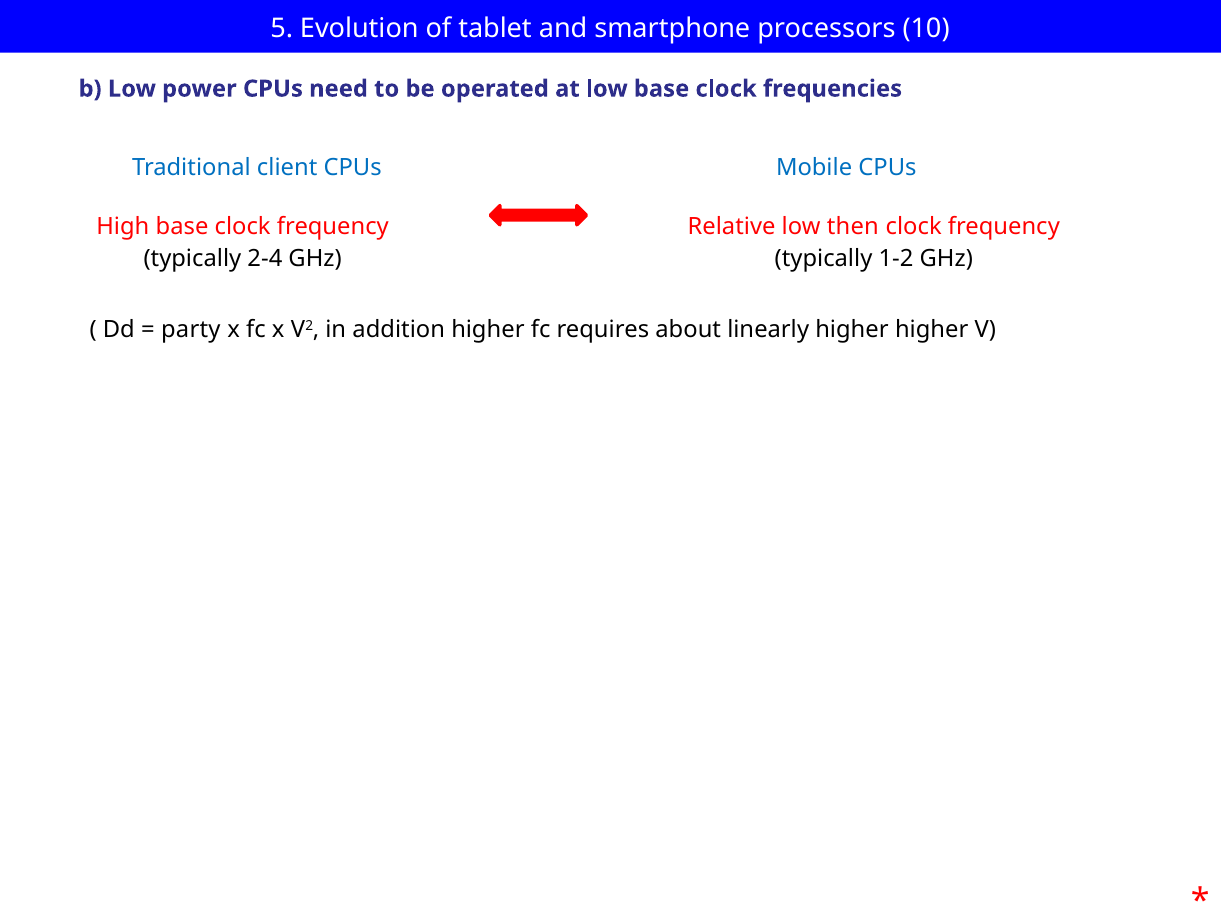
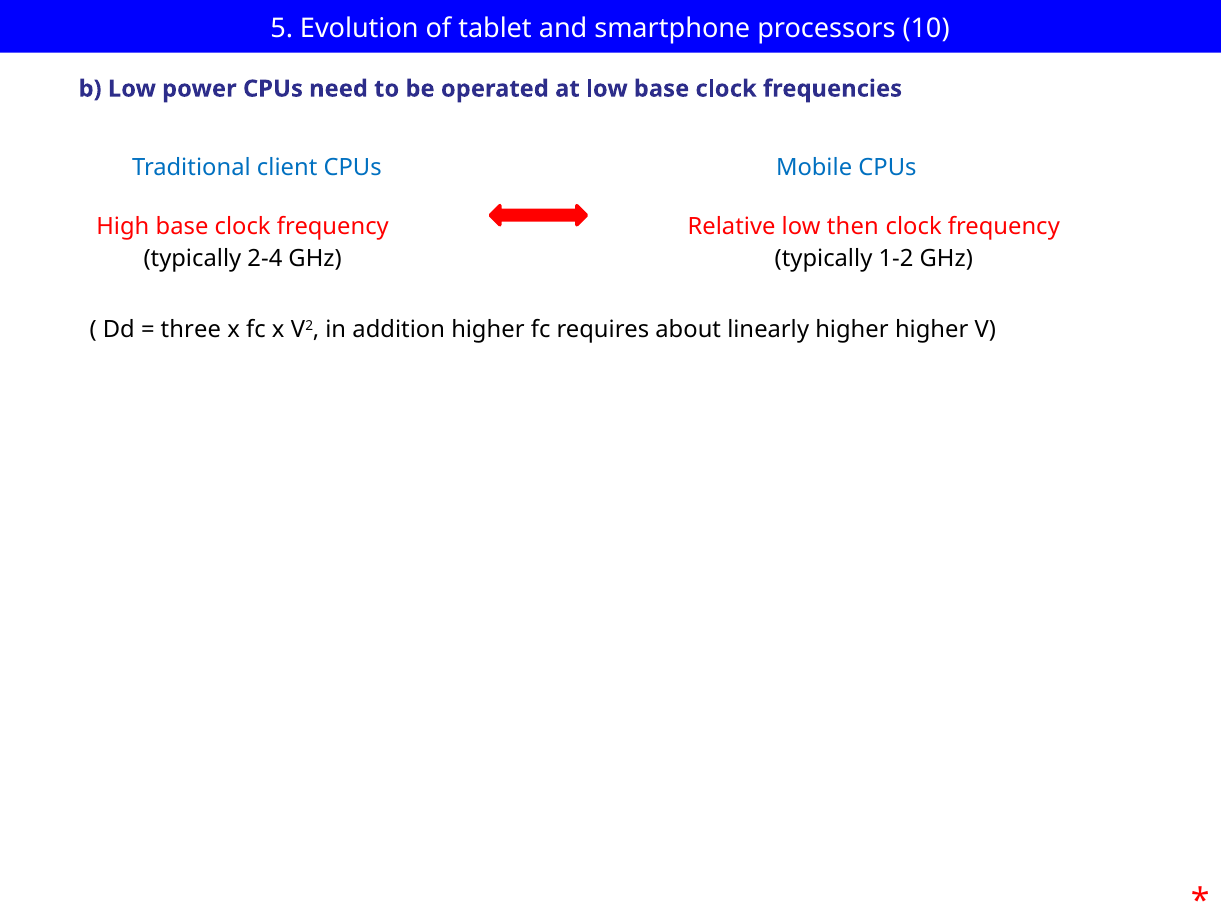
party: party -> three (191, 330)
